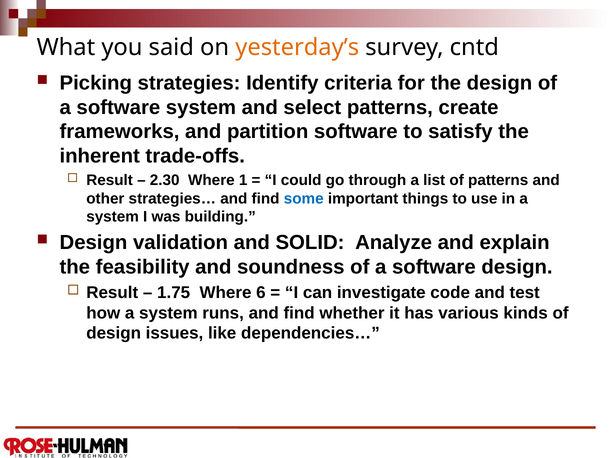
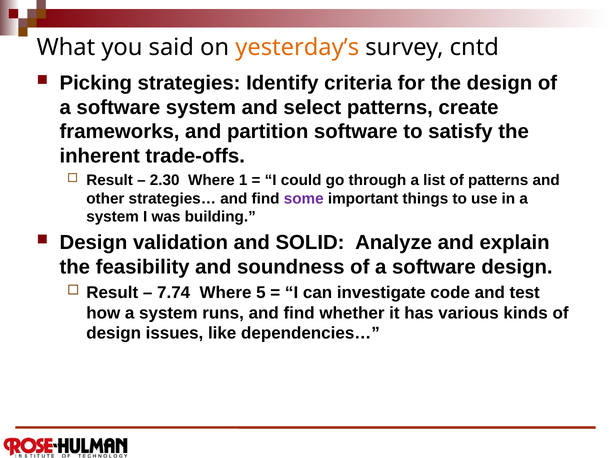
some colour: blue -> purple (304, 199)
1.75: 1.75 -> 7.74 (174, 293)
6: 6 -> 5 (261, 293)
